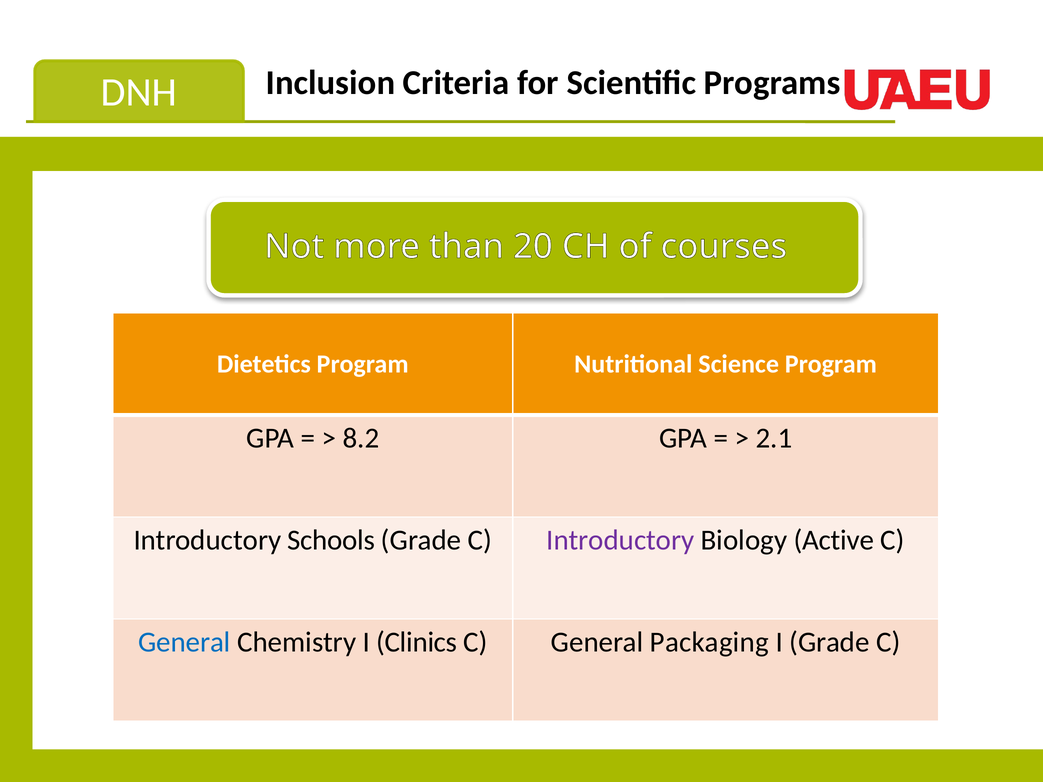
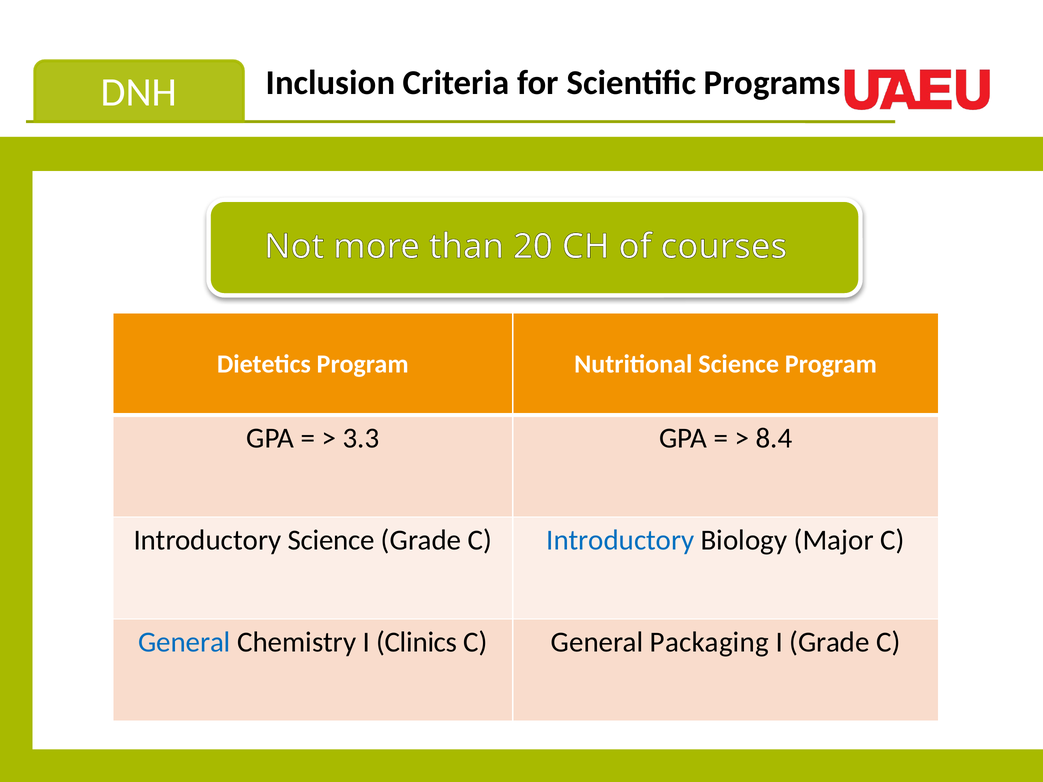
8.2: 8.2 -> 3.3 (361, 438)
2.1: 2.1 -> 8.4 (774, 438)
Introductory Schools: Schools -> Science (331, 540)
Introductory colour: purple -> blue (620, 540)
Active: Active -> Major (834, 540)
